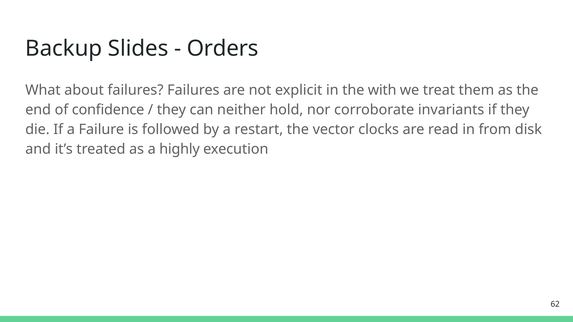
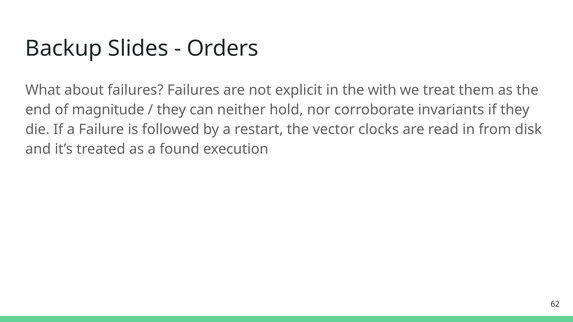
confidence: confidence -> magnitude (108, 110)
highly: highly -> found (179, 149)
